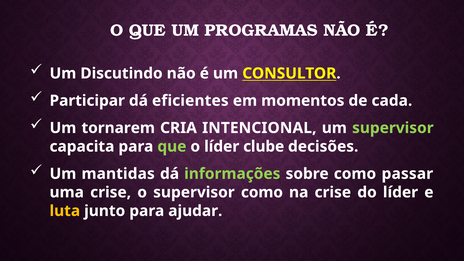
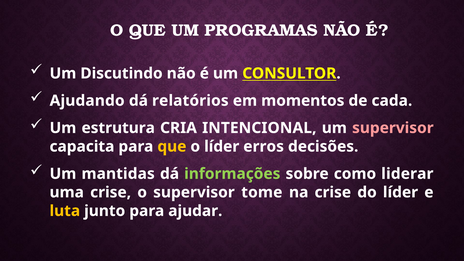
Participar: Participar -> Ajudando (87, 101)
eficientes: eficientes -> relatórios (190, 101)
tornarem: tornarem -> estrutura (118, 128)
supervisor colour: light green -> pink (393, 128)
que colour: light green -> yellow (172, 146)
clube: clube -> erros (264, 146)
passar: passar -> liderar (407, 174)
supervisor como: como -> tome (262, 192)
